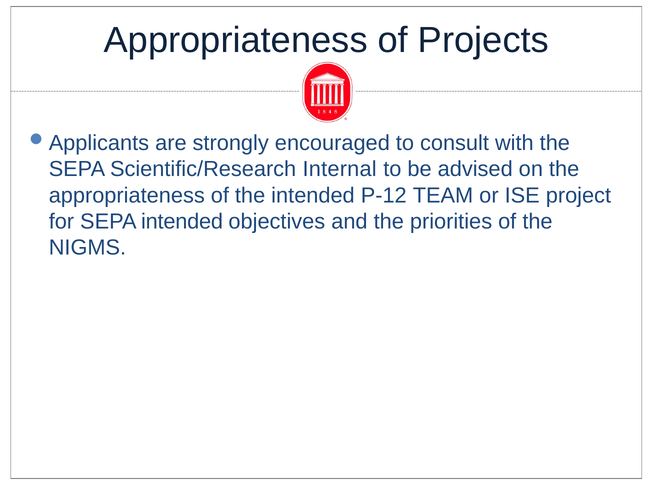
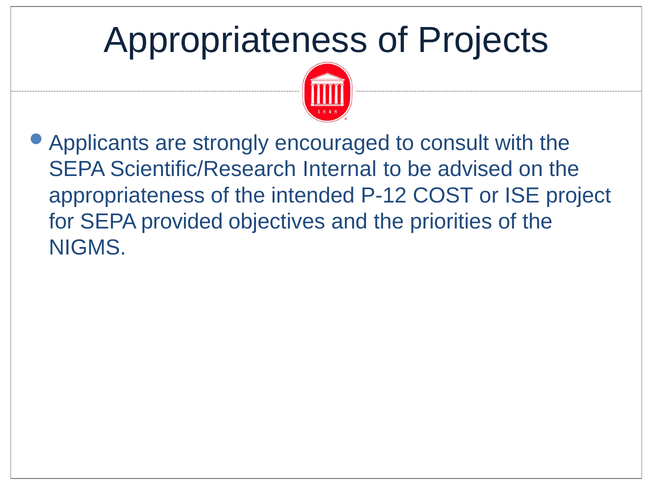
TEAM: TEAM -> COST (443, 195)
SEPA intended: intended -> provided (182, 221)
